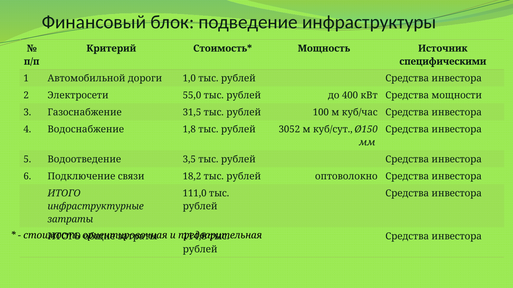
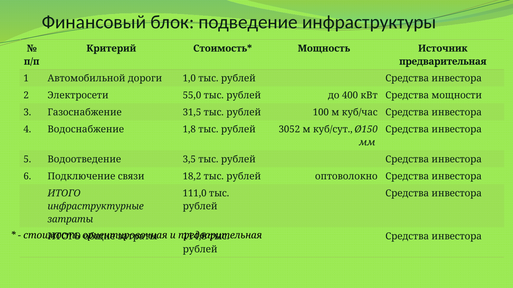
специфическими: специфическими -> предварительная (443, 62)
